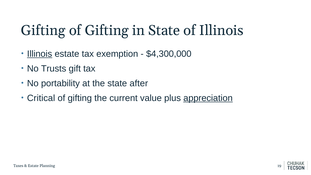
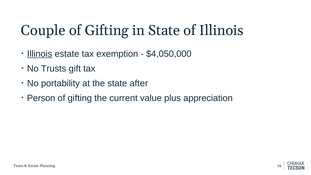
Gifting: Gifting -> Couple (43, 30)
$4,300,000: $4,300,000 -> $4,050,000 (169, 54)
Critical: Critical -> Person (41, 98)
appreciation underline: present -> none (208, 98)
